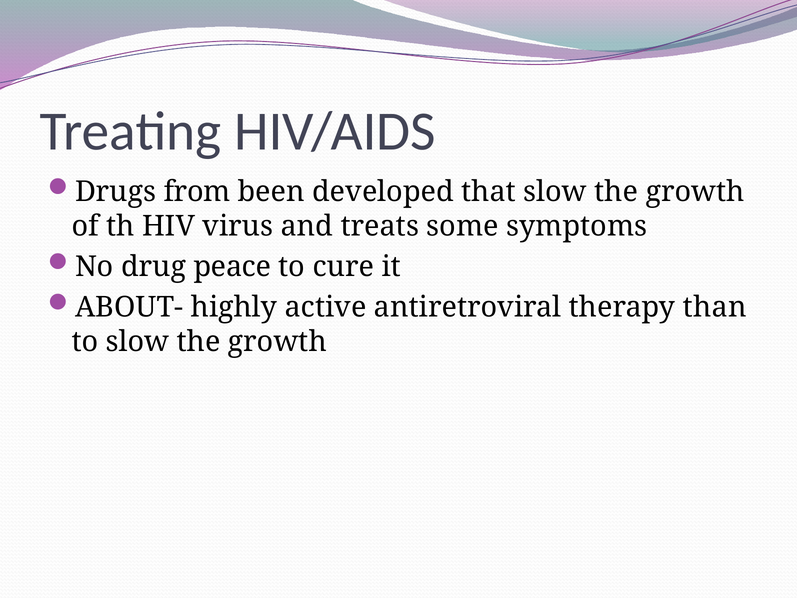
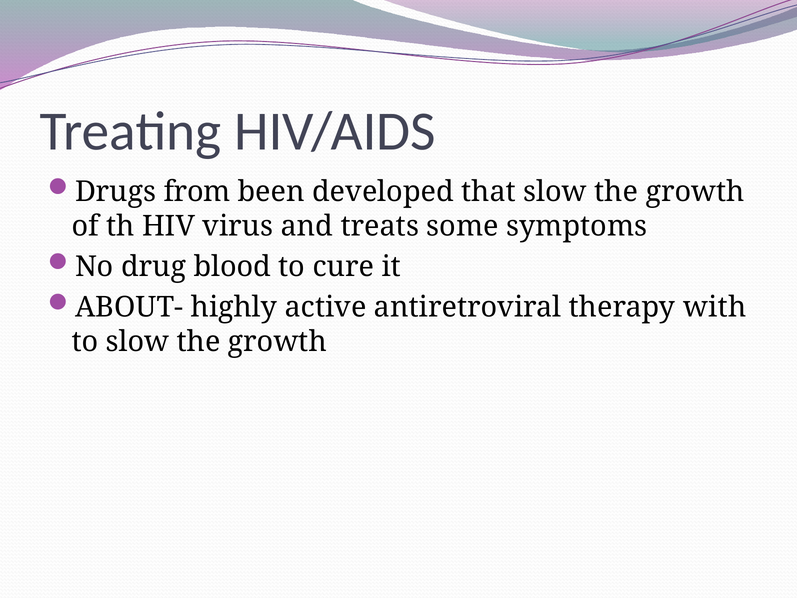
peace: peace -> blood (232, 267)
than: than -> with (715, 307)
